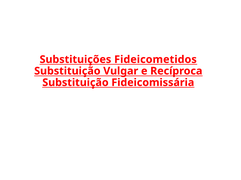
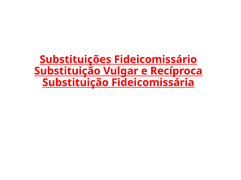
Fideicometidos: Fideicometidos -> Fideicomissário (156, 60)
